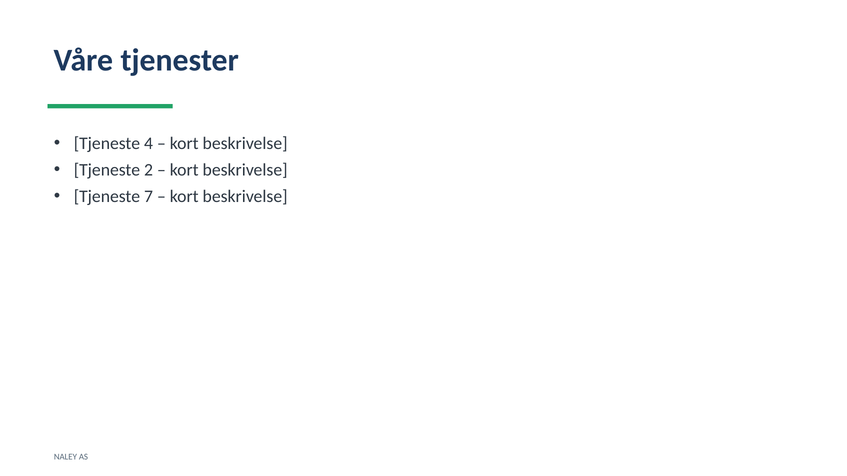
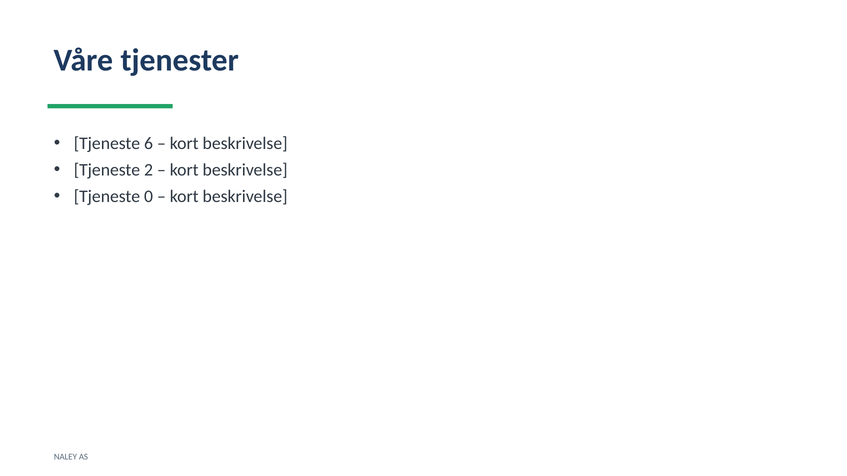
4: 4 -> 6 (148, 143)
7: 7 -> 0 (148, 196)
